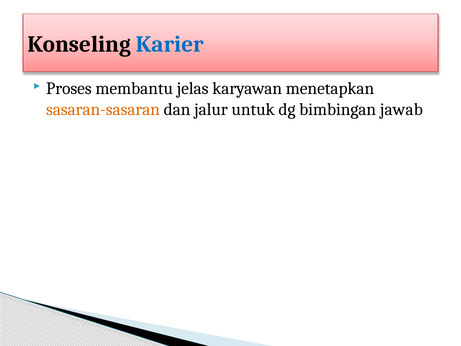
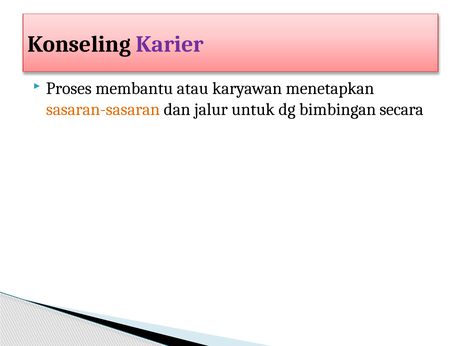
Karier colour: blue -> purple (170, 44)
jelas: jelas -> atau (193, 89)
jawab: jawab -> secara (402, 109)
